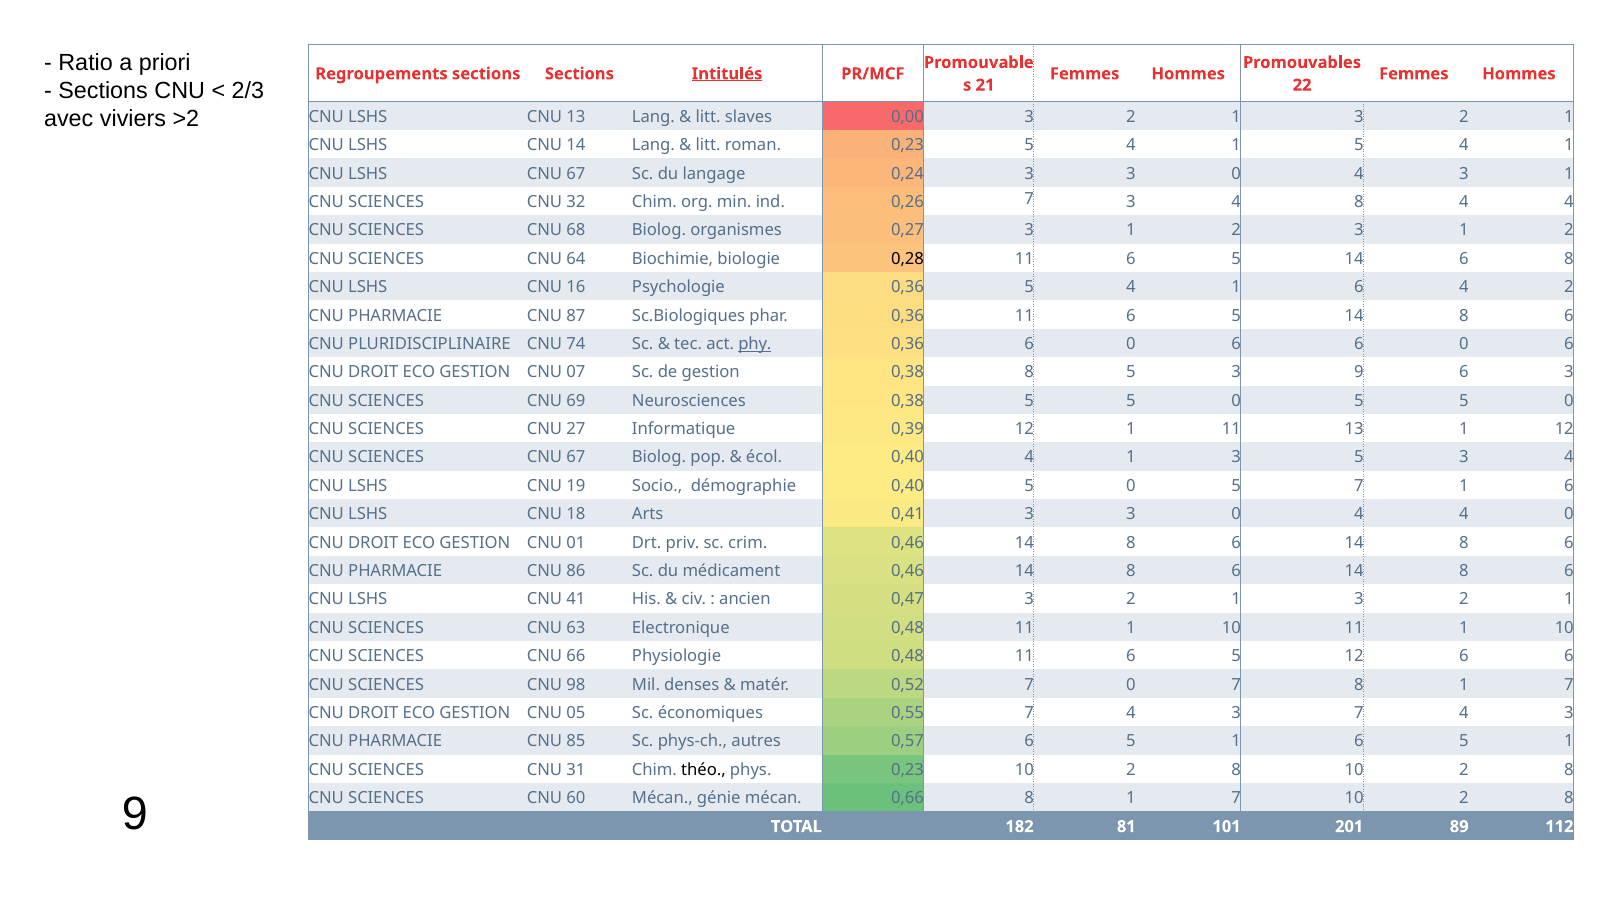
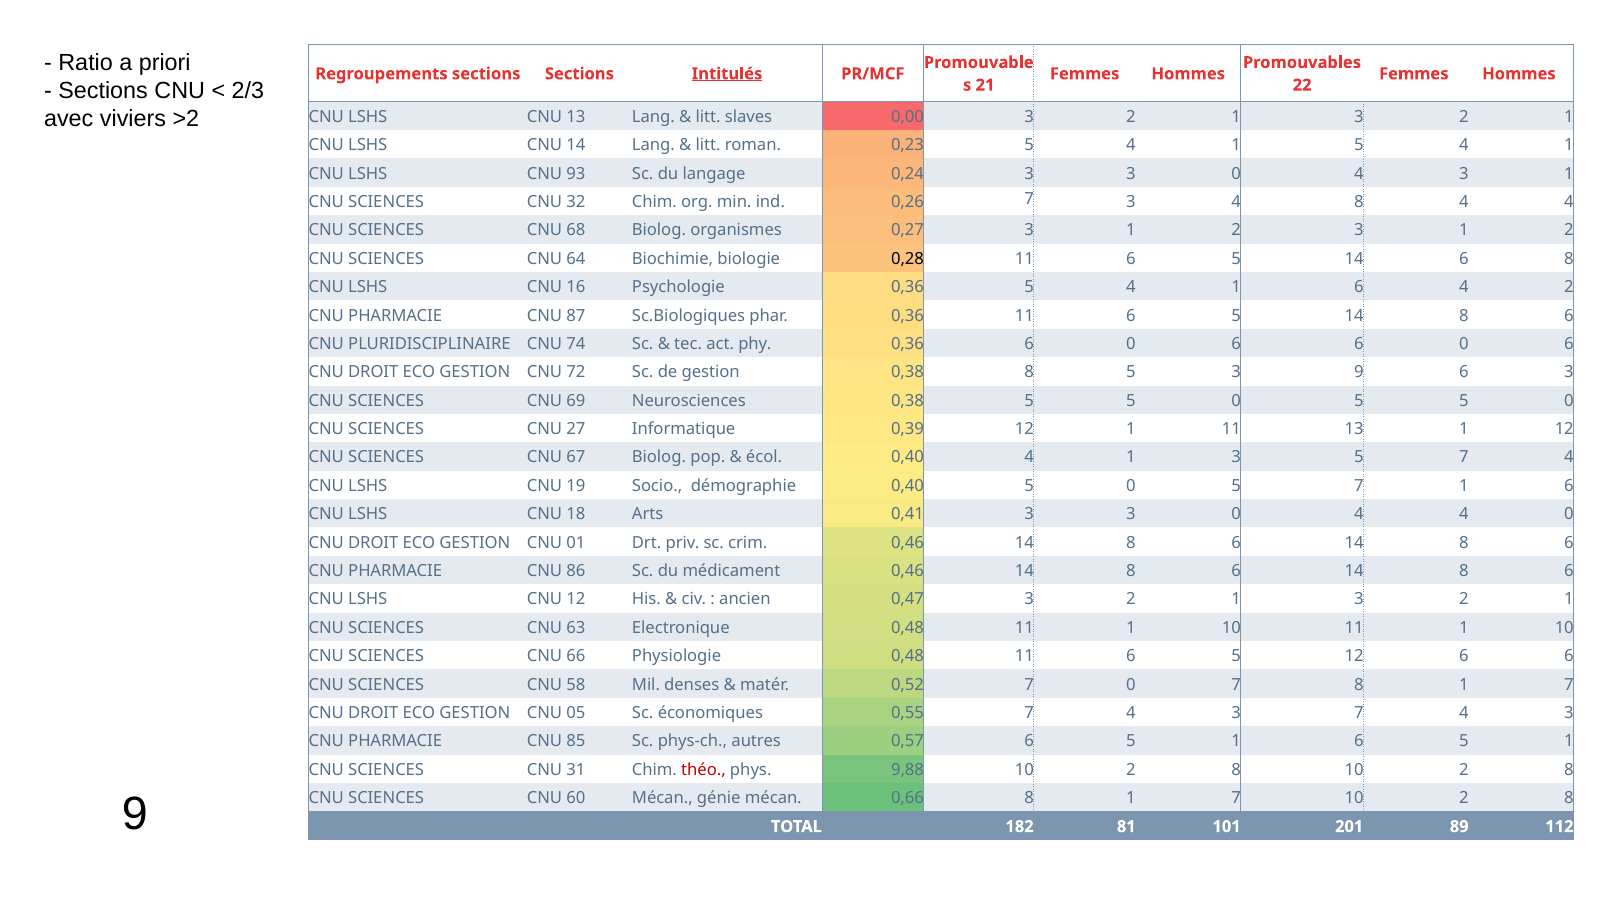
LSHS CNU 67: 67 -> 93 (576, 174)
phy underline: present -> none (755, 344)
07: 07 -> 72 (576, 372)
3 5 3: 3 -> 7 (1464, 457)
CNU 41: 41 -> 12 (576, 599)
98: 98 -> 58 (576, 685)
théo colour: black -> red (704, 770)
phys 0,23: 0,23 -> 9,88 (908, 770)
